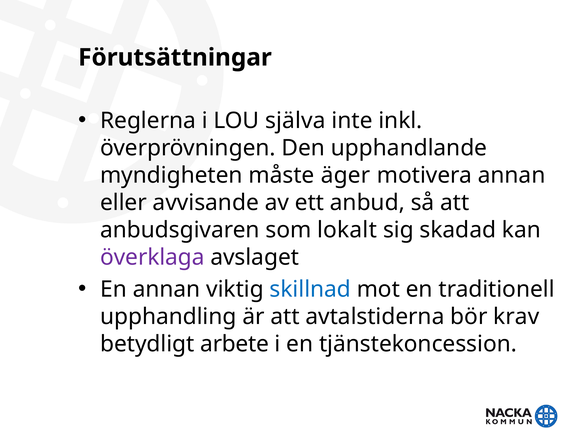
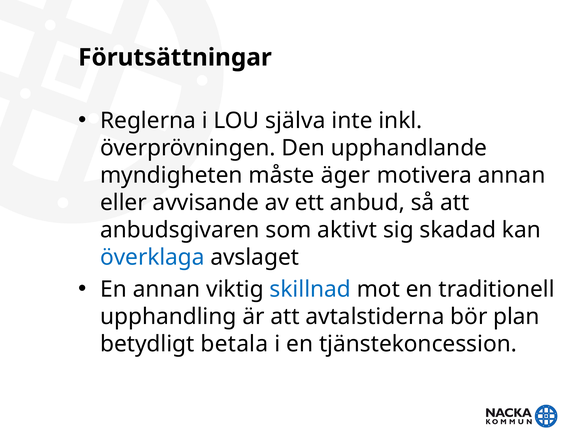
lokalt: lokalt -> aktivt (347, 230)
överklaga colour: purple -> blue (152, 257)
krav: krav -> plan (516, 316)
arbete: arbete -> betala (234, 344)
